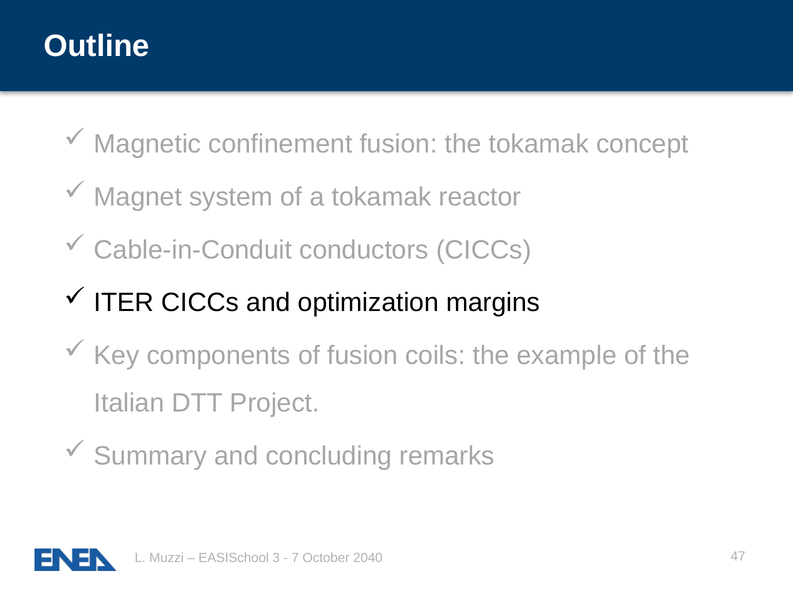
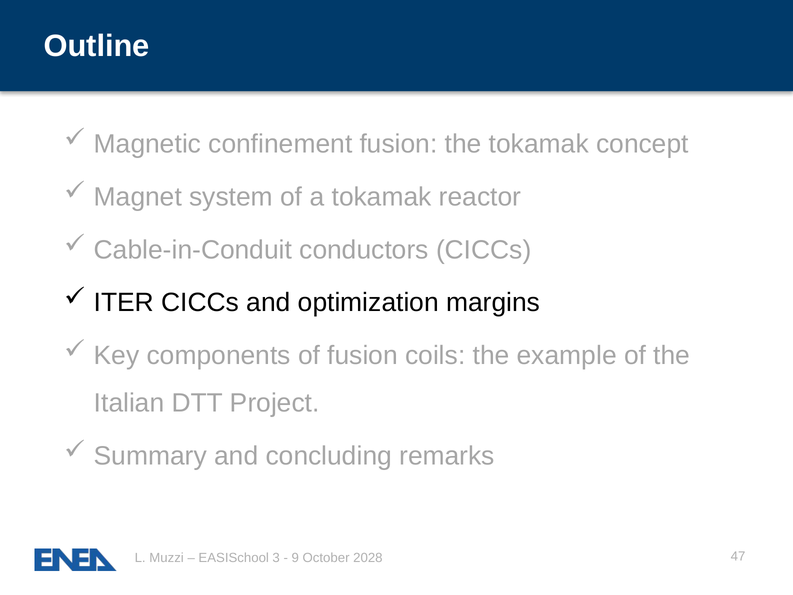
7: 7 -> 9 (295, 558)
2040: 2040 -> 2028 (368, 558)
